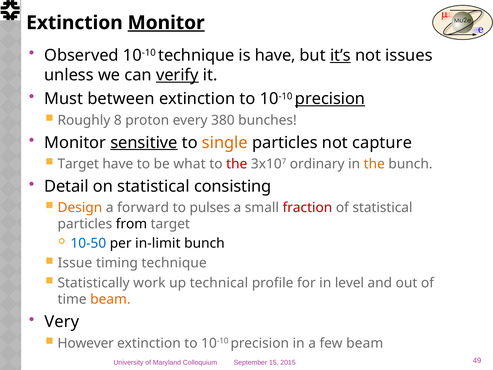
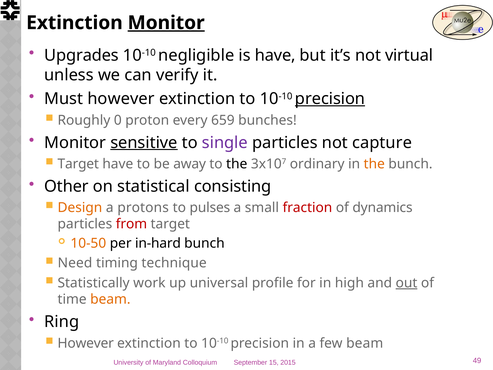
Observed: Observed -> Upgrades (82, 55)
10-10 technique: technique -> negligible (196, 55)
it’s underline: present -> none (340, 55)
issues: issues -> virtual (409, 55)
verify underline: present -> none (177, 75)
Must between: between -> however (121, 99)
8: 8 -> 0 (118, 120)
380: 380 -> 659 (223, 120)
single colour: orange -> purple (225, 142)
what: what -> away (190, 164)
the colour: red -> black (237, 164)
Detail: Detail -> Other (66, 186)
forward: forward -> protons (143, 207)
of statistical: statistical -> dynamics (383, 207)
from colour: black -> red (131, 224)
10-50 colour: blue -> orange (88, 243)
in-limit: in-limit -> in-hard (158, 243)
Issue: Issue -> Need (75, 263)
technical: technical -> universal (219, 283)
level: level -> high (349, 283)
out underline: none -> present (407, 283)
Very: Very -> Ring (62, 322)
